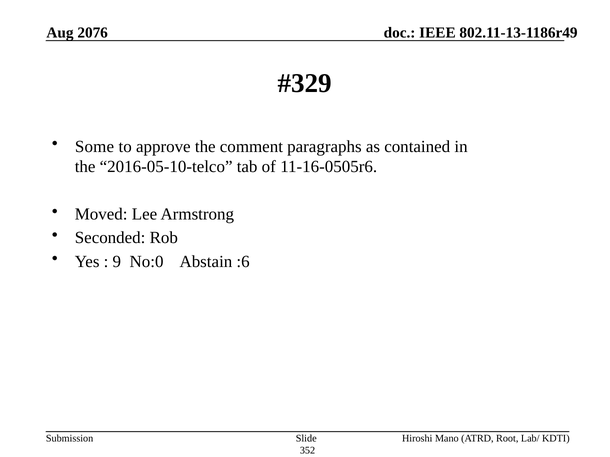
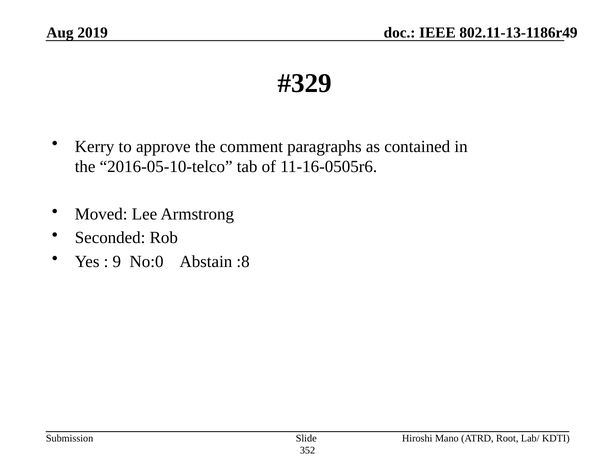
2076: 2076 -> 2019 (93, 33)
Some: Some -> Kerry (95, 147)
:6: :6 -> :8 (243, 262)
